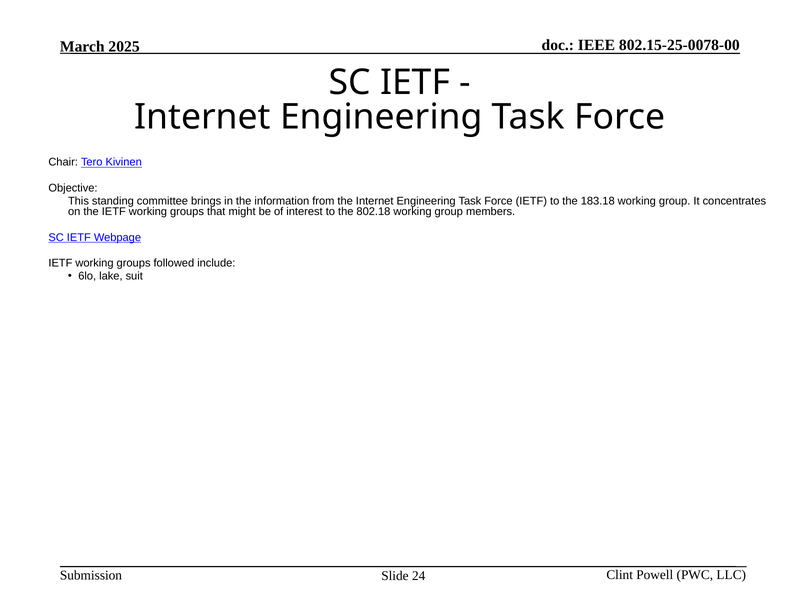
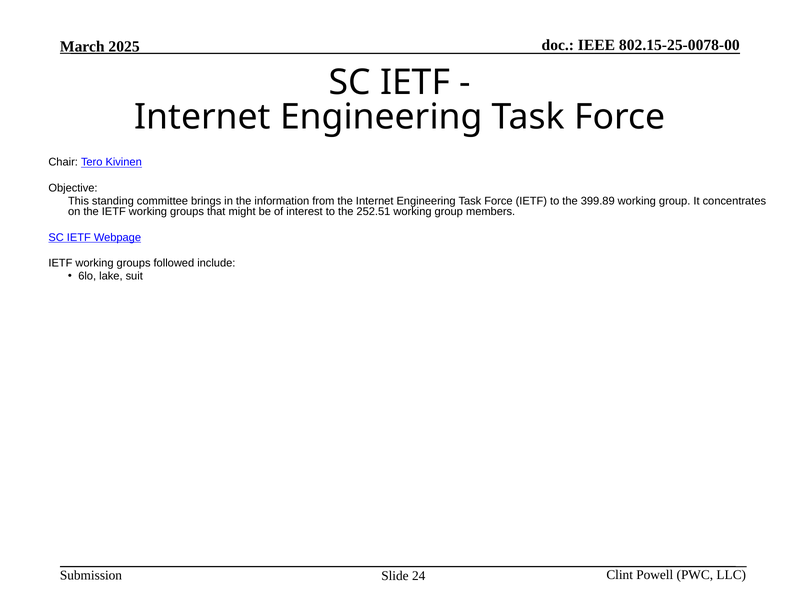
183.18: 183.18 -> 399.89 (598, 201)
802.18: 802.18 -> 252.51 (373, 212)
